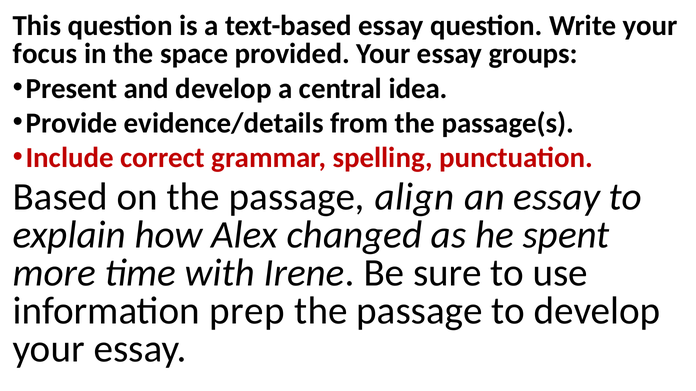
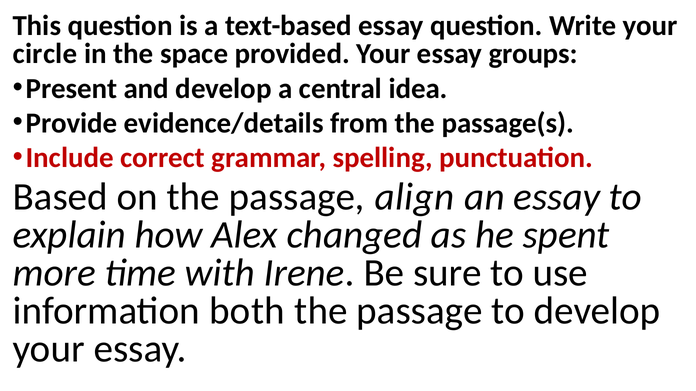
focus: focus -> circle (45, 54)
prep: prep -> both (247, 311)
